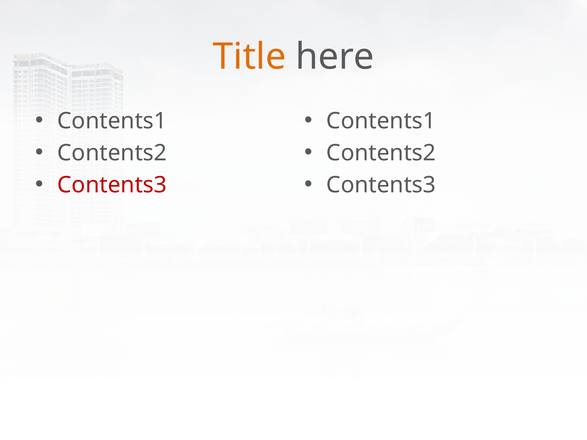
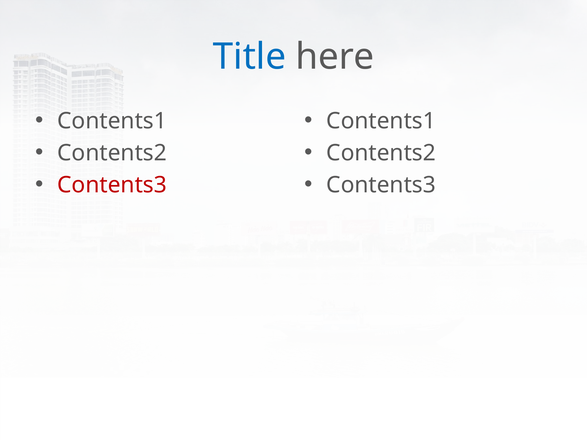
Title colour: orange -> blue (249, 57)
